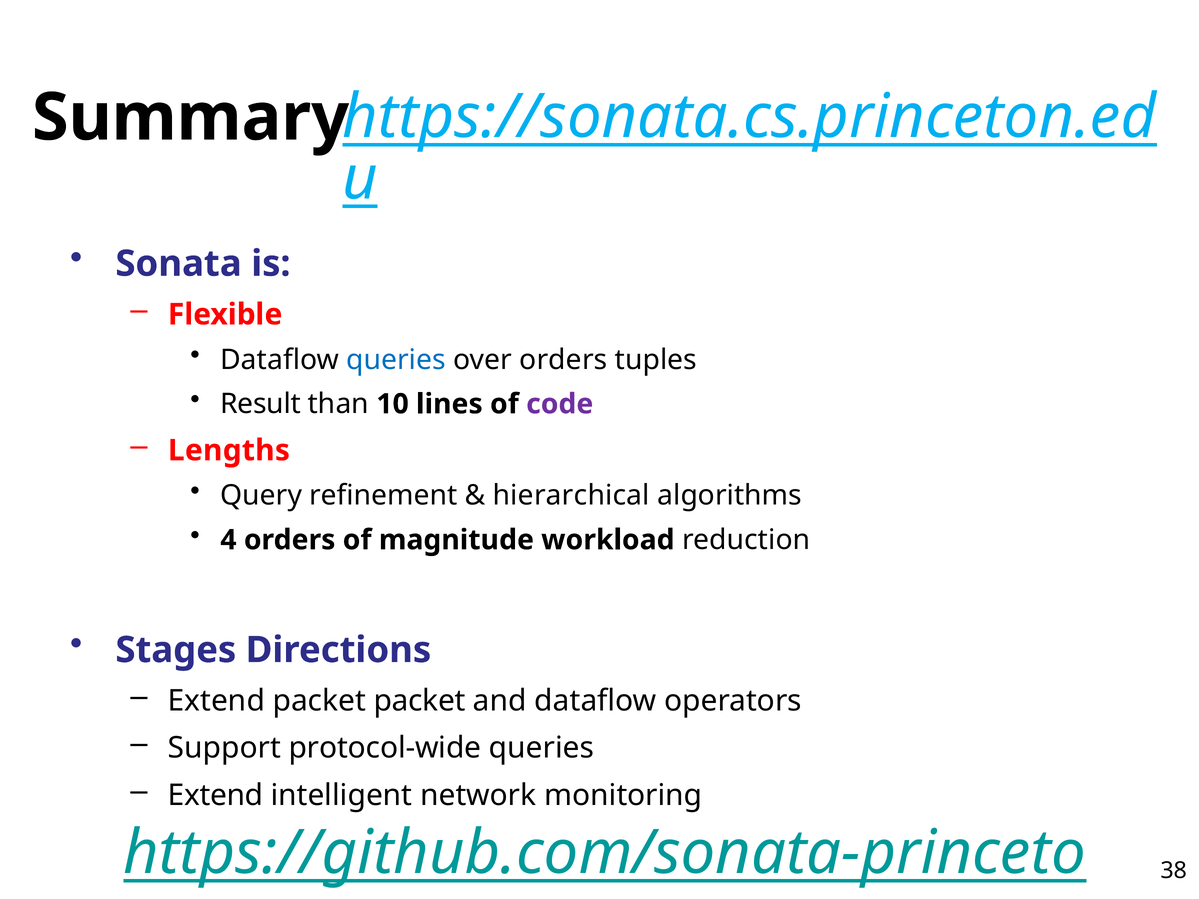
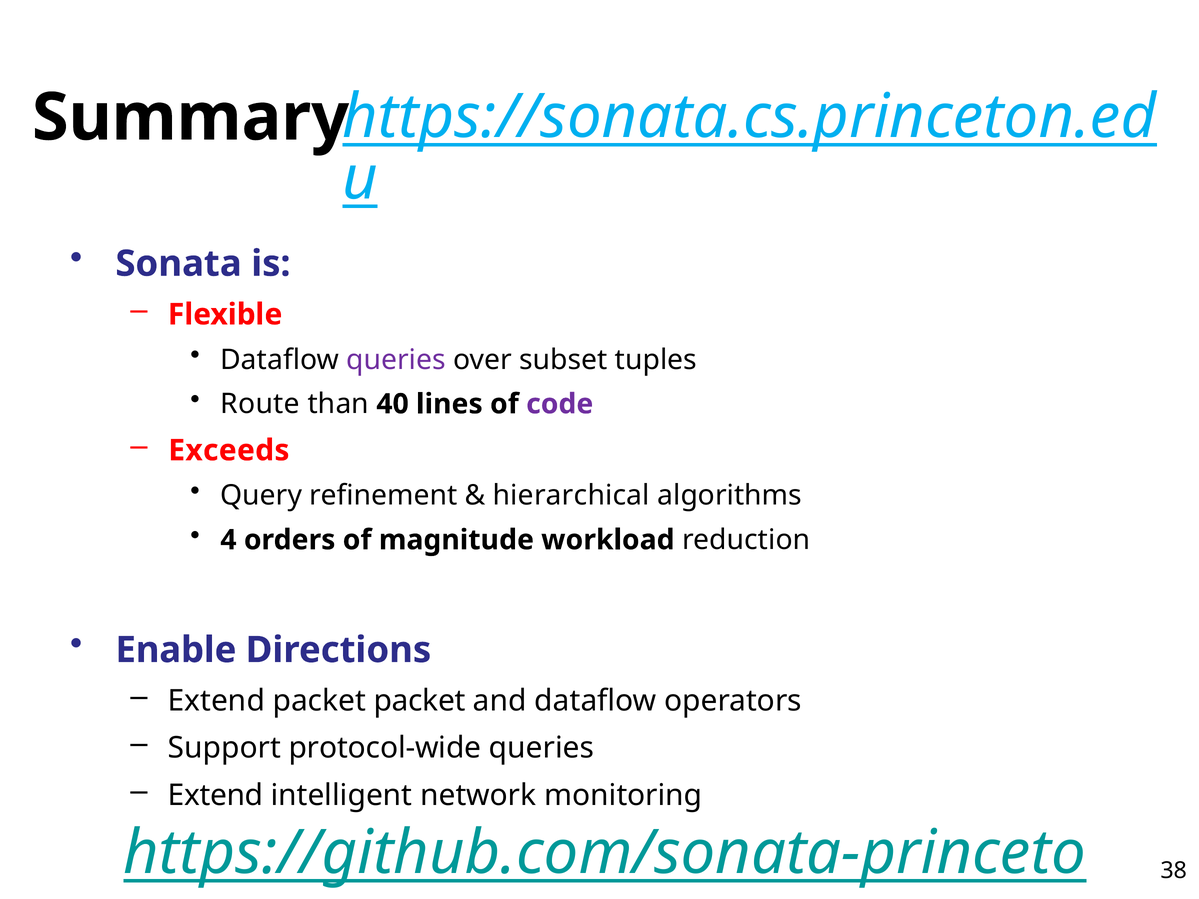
queries colour: blue -> purple (396, 360)
over orders: orders -> subset (563, 360)
Result: Result -> Route (260, 404)
10: 10 -> 40 (393, 404)
Lengths: Lengths -> Exceeds (229, 451)
Stages: Stages -> Enable (176, 650)
